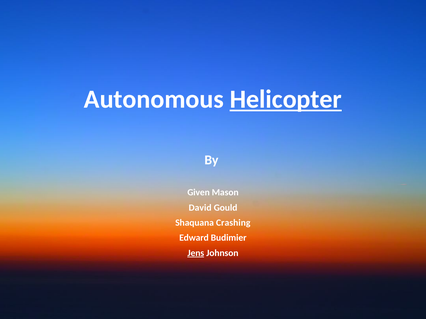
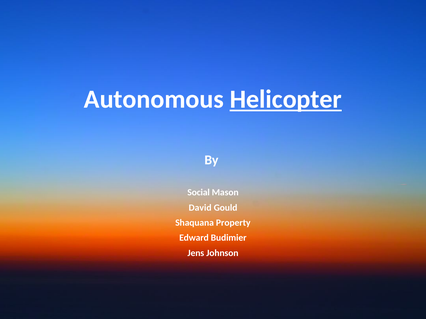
Given: Given -> Social (199, 193)
Crashing: Crashing -> Property (233, 223)
Jens underline: present -> none (196, 253)
